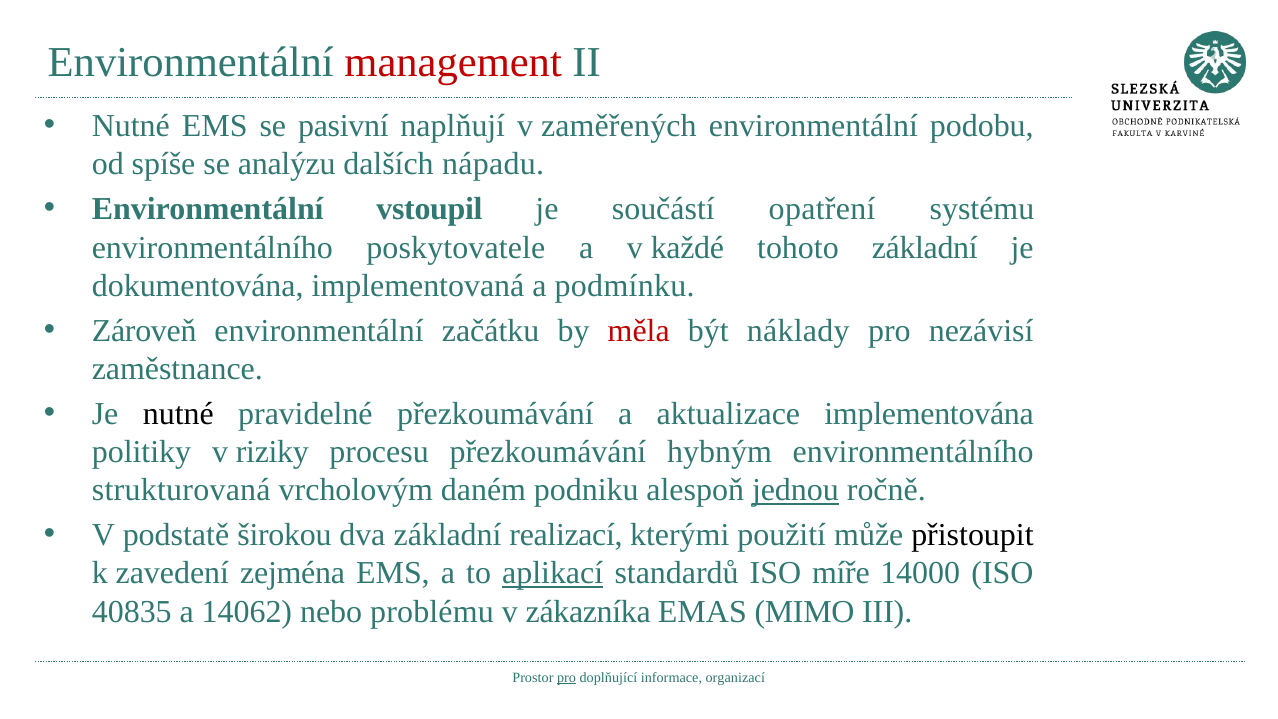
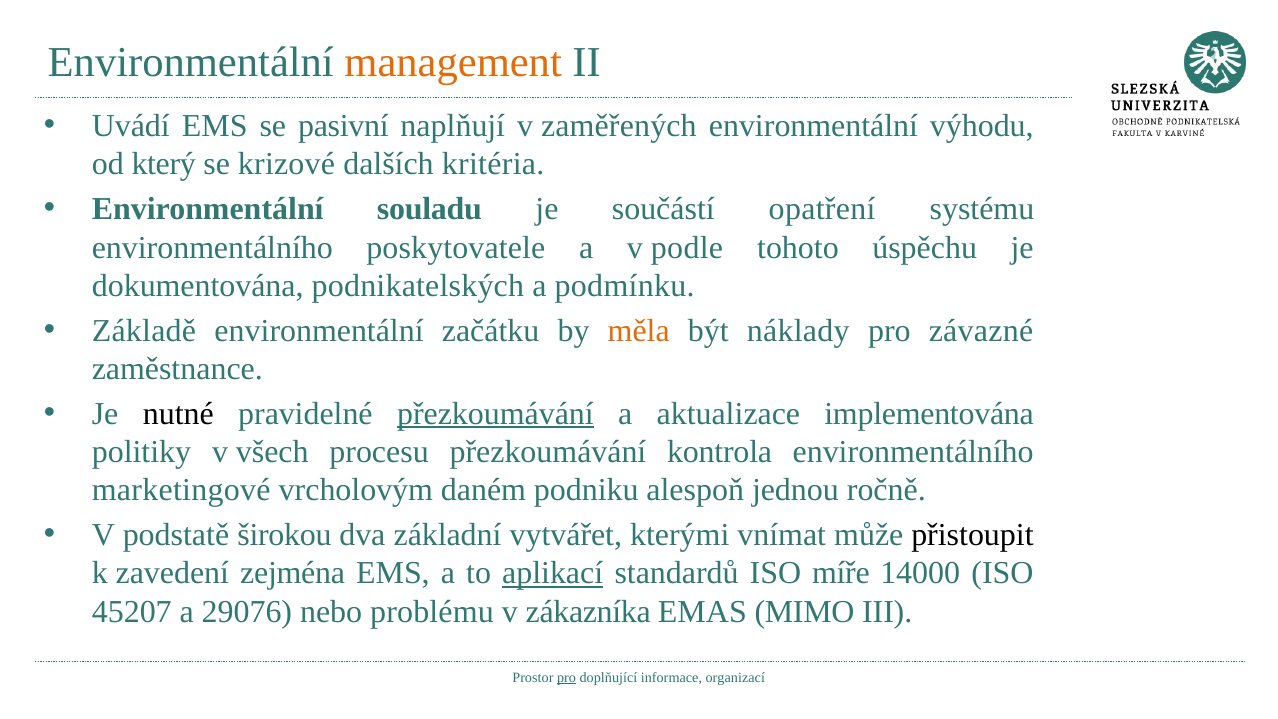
management colour: red -> orange (453, 62)
Nutné: Nutné -> Uvádí (131, 126)
podobu: podobu -> výhodu (982, 126)
spíše: spíše -> který (164, 164)
analýzu: analýzu -> krizové (287, 164)
nápadu: nápadu -> kritéria (493, 164)
vstoupil: vstoupil -> souladu (429, 209)
každé: každé -> podle (687, 247)
tohoto základní: základní -> úspěchu (925, 247)
implementovaná: implementovaná -> podnikatelských (418, 286)
Zároveň: Zároveň -> Základě (144, 331)
měla colour: red -> orange (639, 331)
nezávisí: nezávisí -> závazné (981, 331)
přezkoumávání underline: none -> present (495, 414)
riziky: riziky -> všech (272, 452)
hybným: hybným -> kontrola (720, 452)
strukturovaná: strukturovaná -> marketingové (181, 490)
jednou underline: present -> none (795, 490)
realizací: realizací -> vytvářet (566, 535)
použití: použití -> vnímat (782, 535)
40835: 40835 -> 45207 (132, 612)
14062: 14062 -> 29076 (247, 612)
